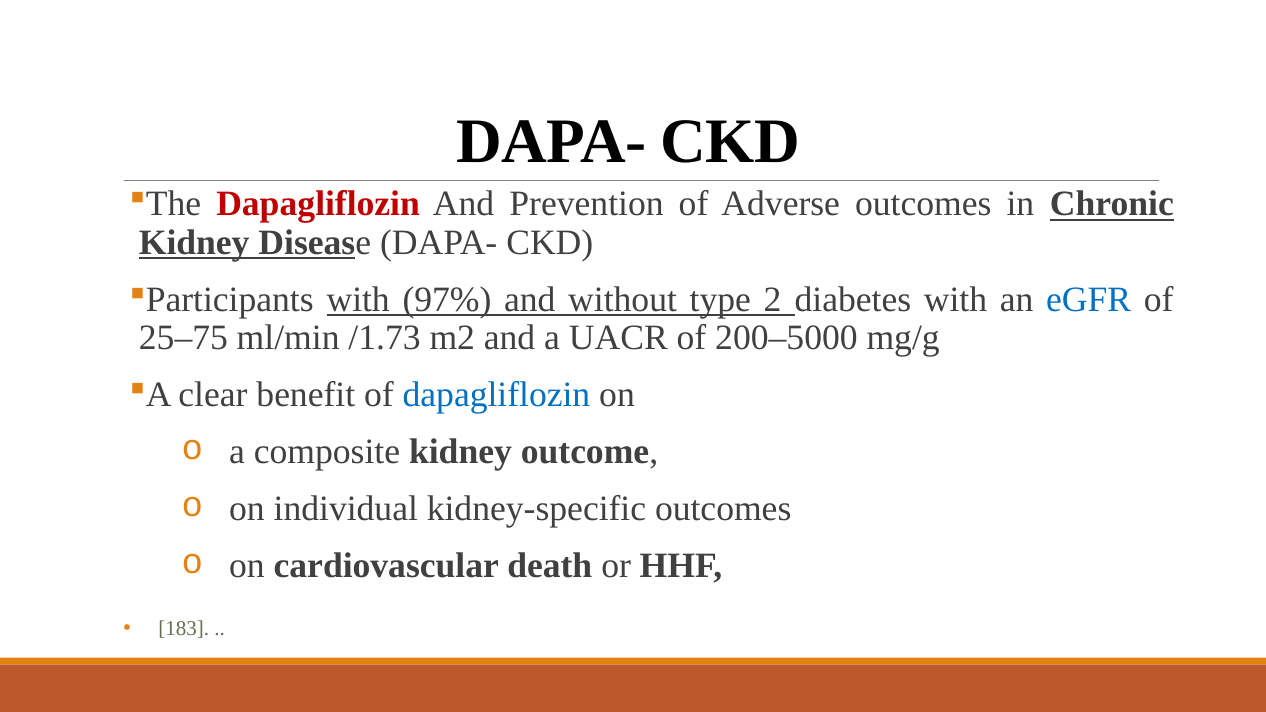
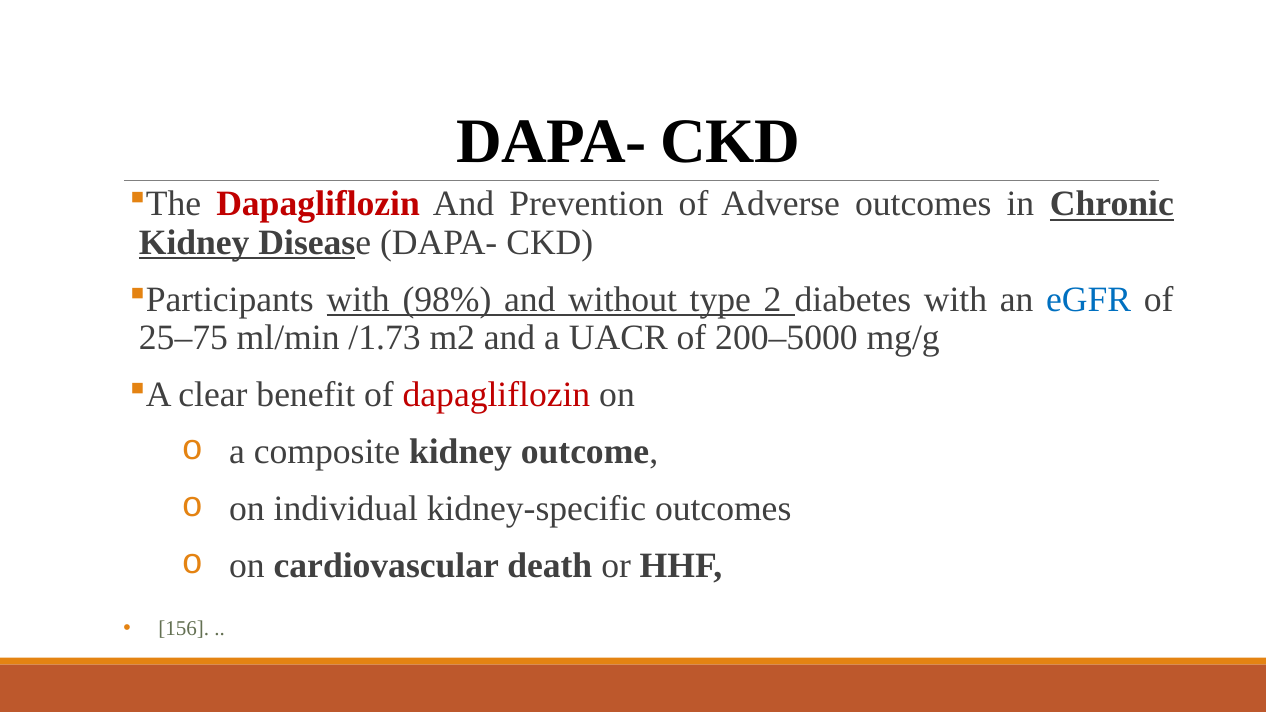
97%: 97% -> 98% (447, 300)
dapagliflozin colour: blue -> red (496, 395)
183: 183 -> 156 (184, 629)
